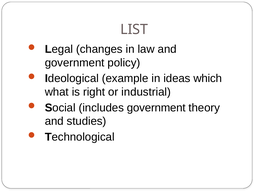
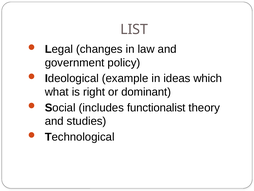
industrial: industrial -> dominant (146, 92)
includes government: government -> functionalist (156, 107)
